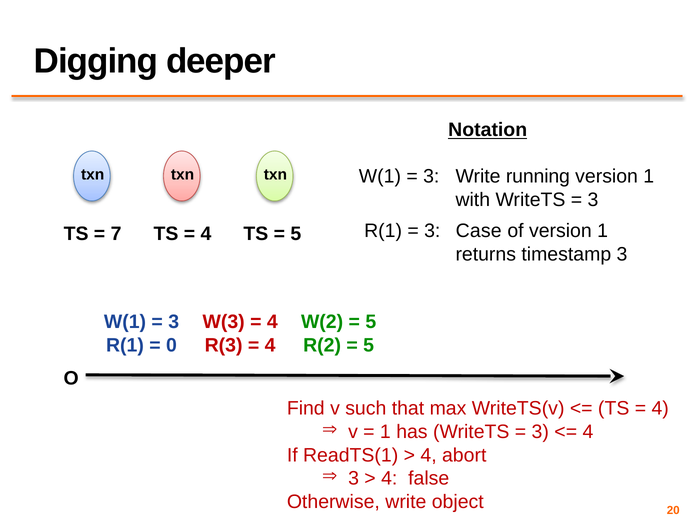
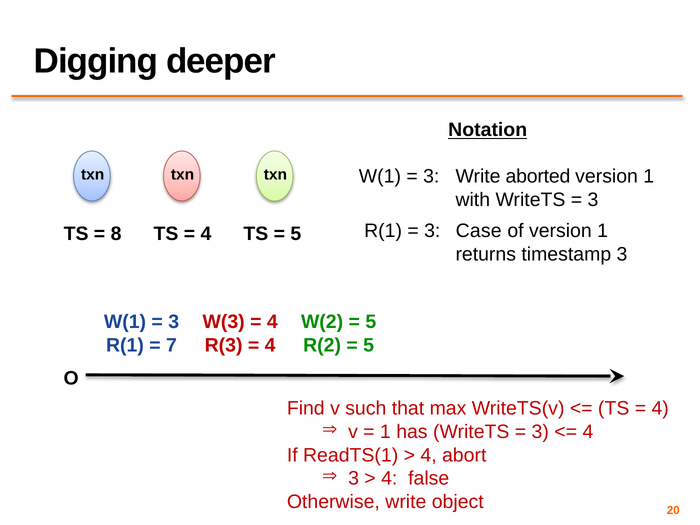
running: running -> aborted (538, 177)
7: 7 -> 8 (116, 234)
0: 0 -> 7 (172, 345)
